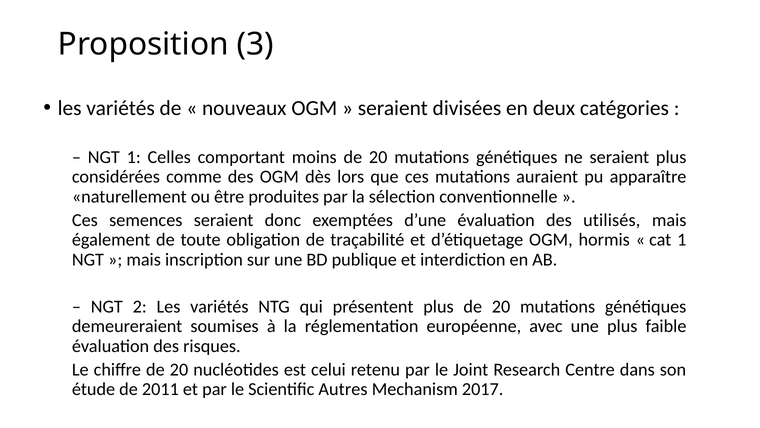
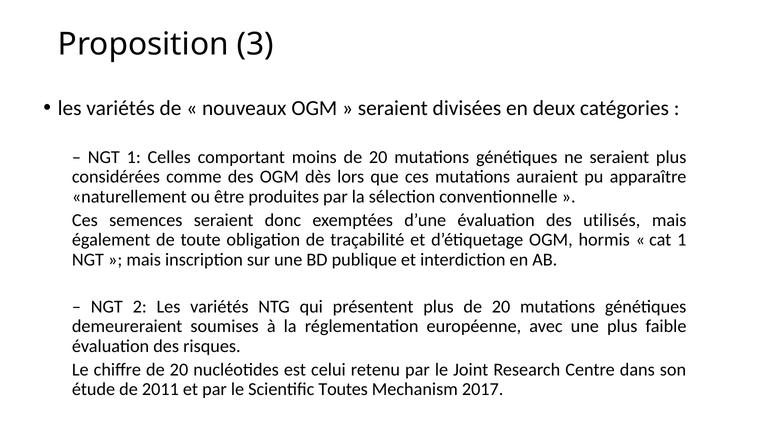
Autres: Autres -> Toutes (343, 389)
